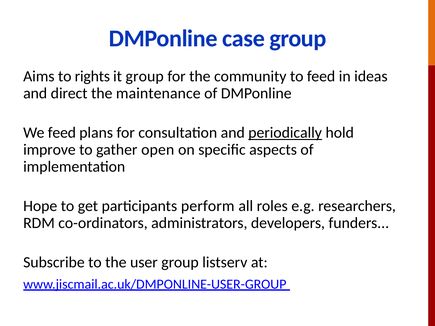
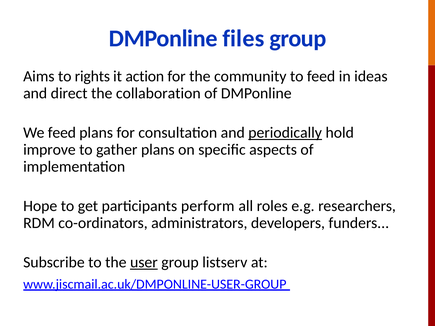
case: case -> files (243, 39)
it group: group -> action (145, 76)
maintenance: maintenance -> collaboration (158, 93)
gather open: open -> plans (158, 150)
user underline: none -> present (144, 263)
